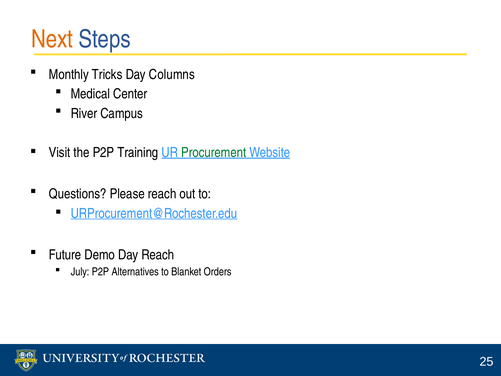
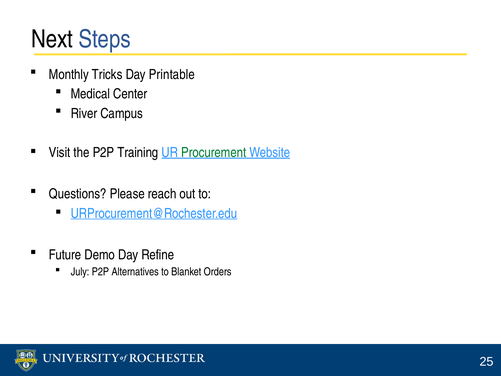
Next colour: orange -> black (52, 39)
Columns: Columns -> Printable (172, 74)
Day Reach: Reach -> Refine (158, 255)
